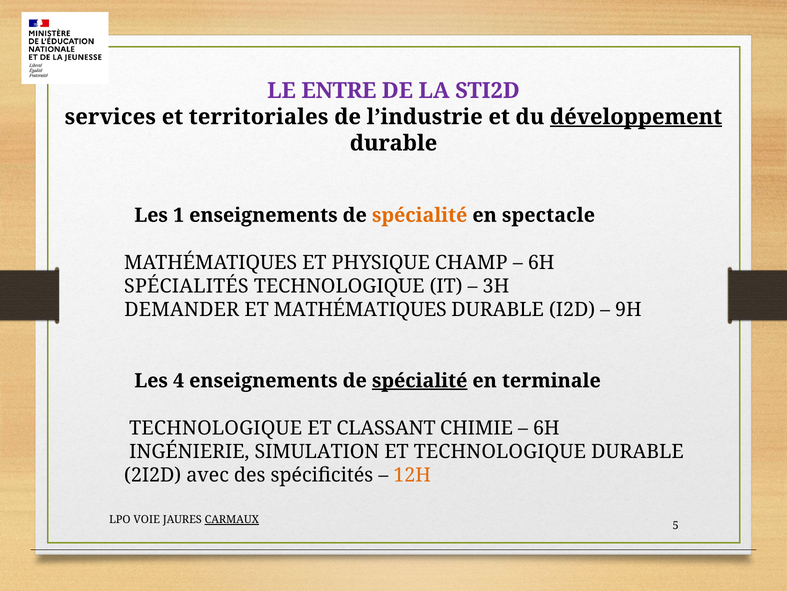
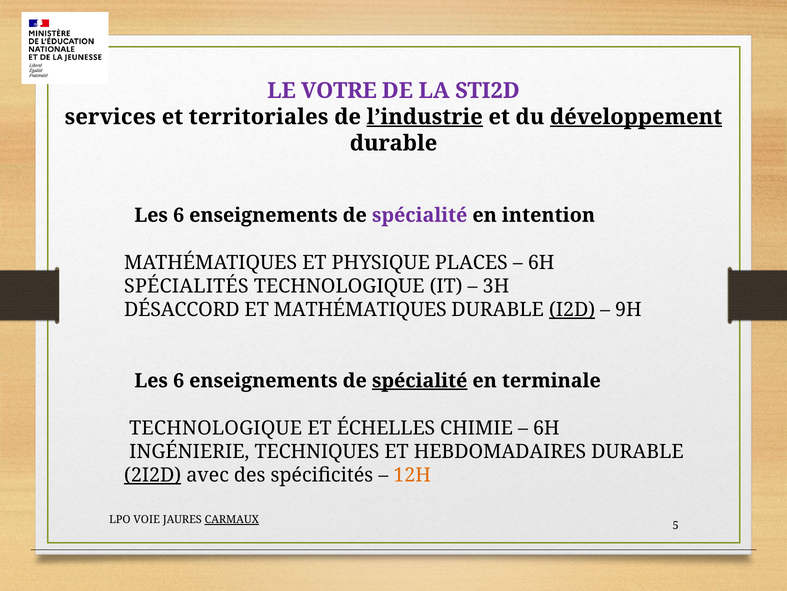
ENTRE: ENTRE -> VOTRE (339, 91)
l’industrie underline: none -> present (425, 117)
1: 1 -> 6 (179, 215)
spécialité colour: orange -> purple (420, 215)
spectacle: spectacle -> intention (548, 215)
CHAMP: CHAMP -> PLACES (471, 262)
DEMANDER: DEMANDER -> DÉSACCORD (182, 309)
I2D underline: none -> present (572, 309)
4: 4 -> 6 (179, 380)
CLASSANT: CLASSANT -> ÉCHELLES (386, 428)
SIMULATION: SIMULATION -> TECHNIQUES (317, 451)
ET TECHNOLOGIQUE: TECHNOLOGIQUE -> HEBDOMADAIRES (500, 451)
2I2D underline: none -> present (153, 475)
